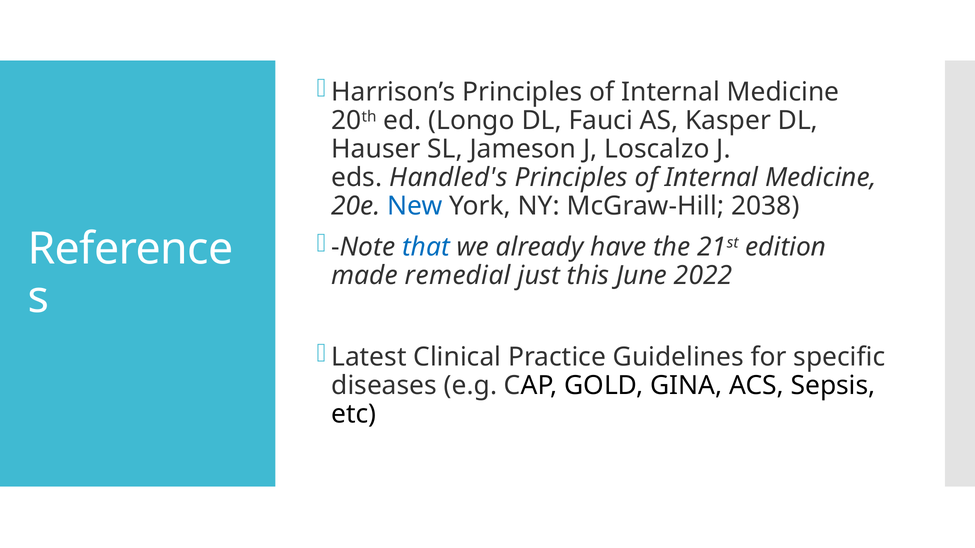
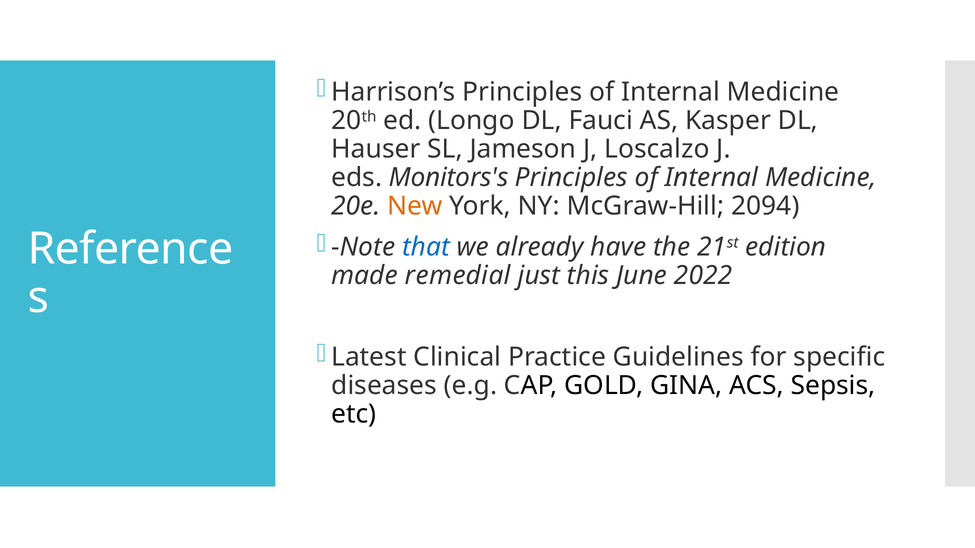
Handled's: Handled's -> Monitors's (449, 178)
New colour: blue -> orange (415, 206)
2038: 2038 -> 2094 (765, 206)
